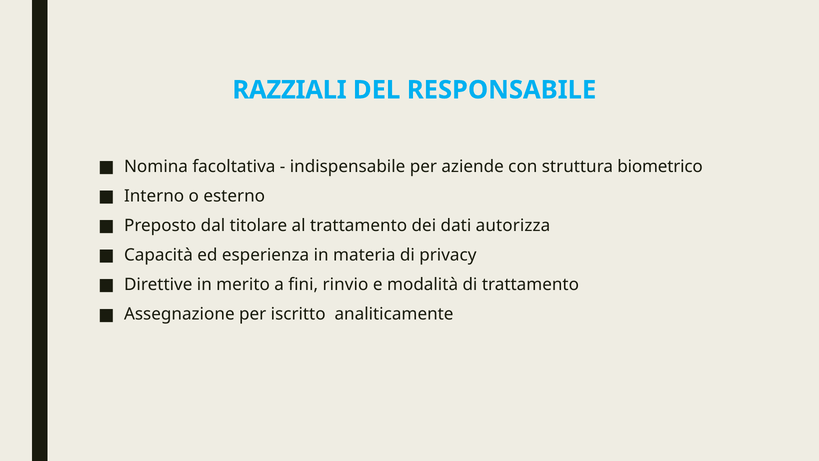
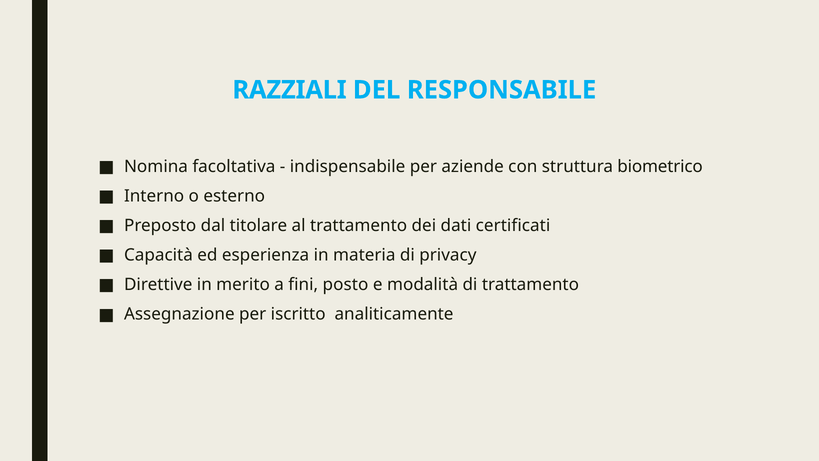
autorizza: autorizza -> certificati (513, 225)
rinvio: rinvio -> posto (346, 284)
